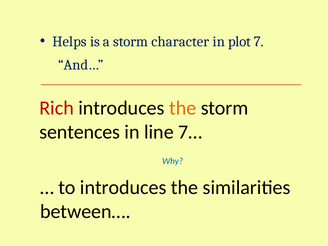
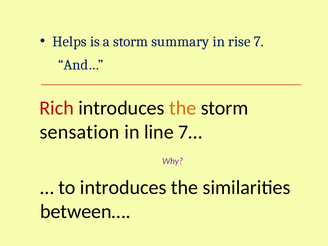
character: character -> summary (180, 41)
plot: plot -> rise (239, 41)
sentences: sentences -> sensation (80, 132)
Why colour: blue -> purple (173, 161)
